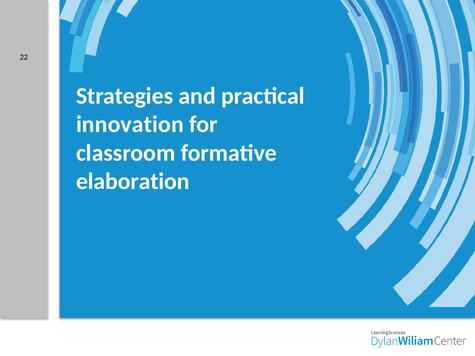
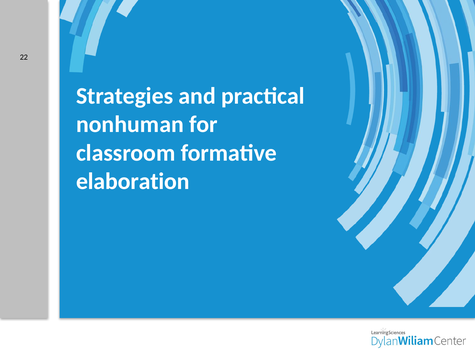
innovation: innovation -> nonhuman (130, 124)
